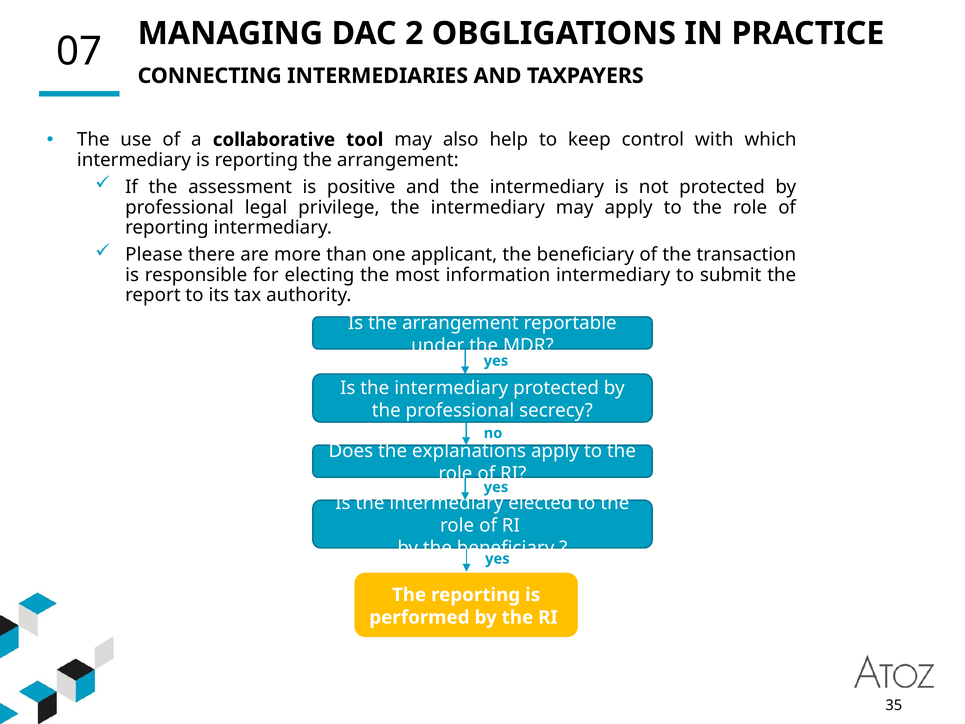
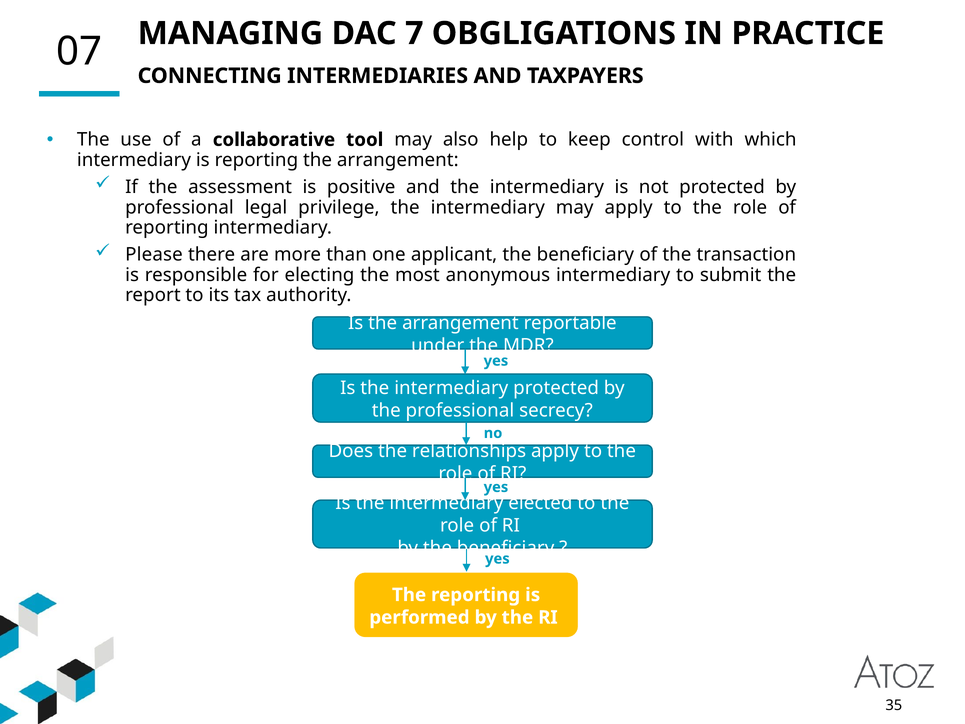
2: 2 -> 7 (414, 33)
information: information -> anonymous (498, 275)
explanations: explanations -> relationships (469, 451)
